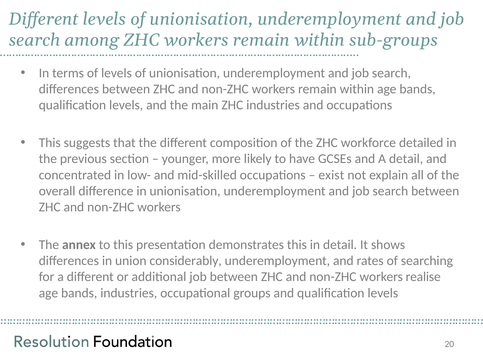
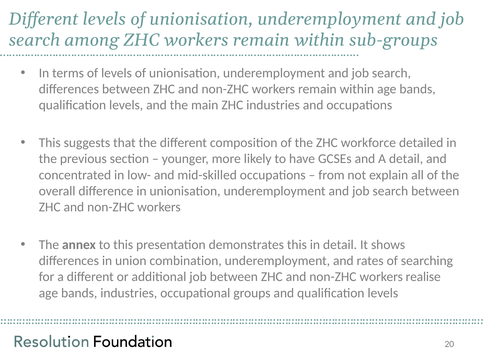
exist: exist -> from (331, 175)
considerably: considerably -> combination (186, 261)
